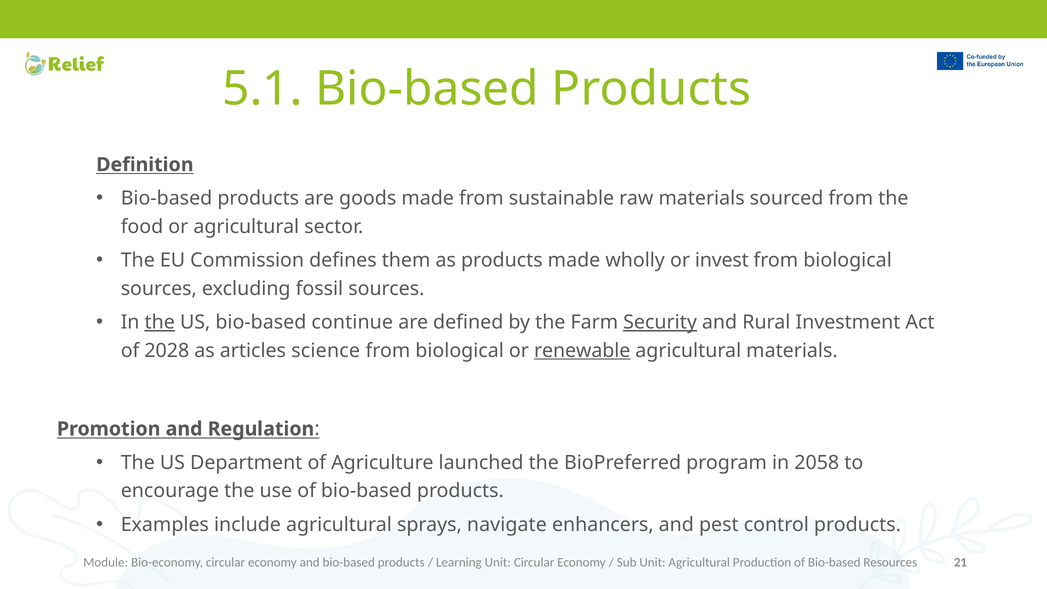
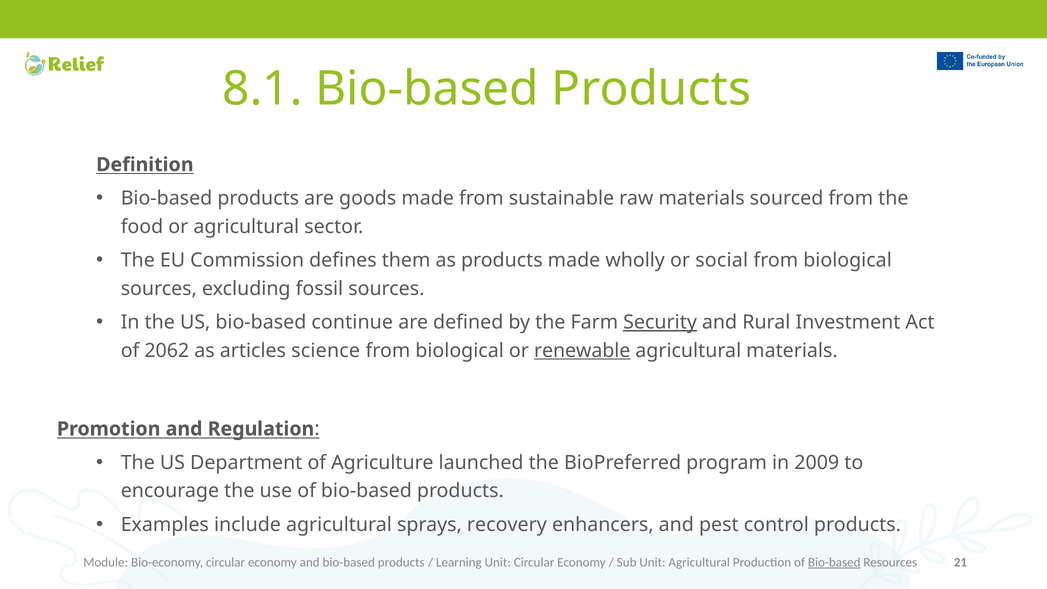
5.1: 5.1 -> 8.1 (262, 89)
invest: invest -> social (722, 260)
the underline: present -> none (160, 322)
2028: 2028 -> 2062 (167, 351)
2058: 2058 -> 2009 (817, 463)
navigate: navigate -> recovery (507, 525)
Bio-based underline: none -> present (834, 562)
